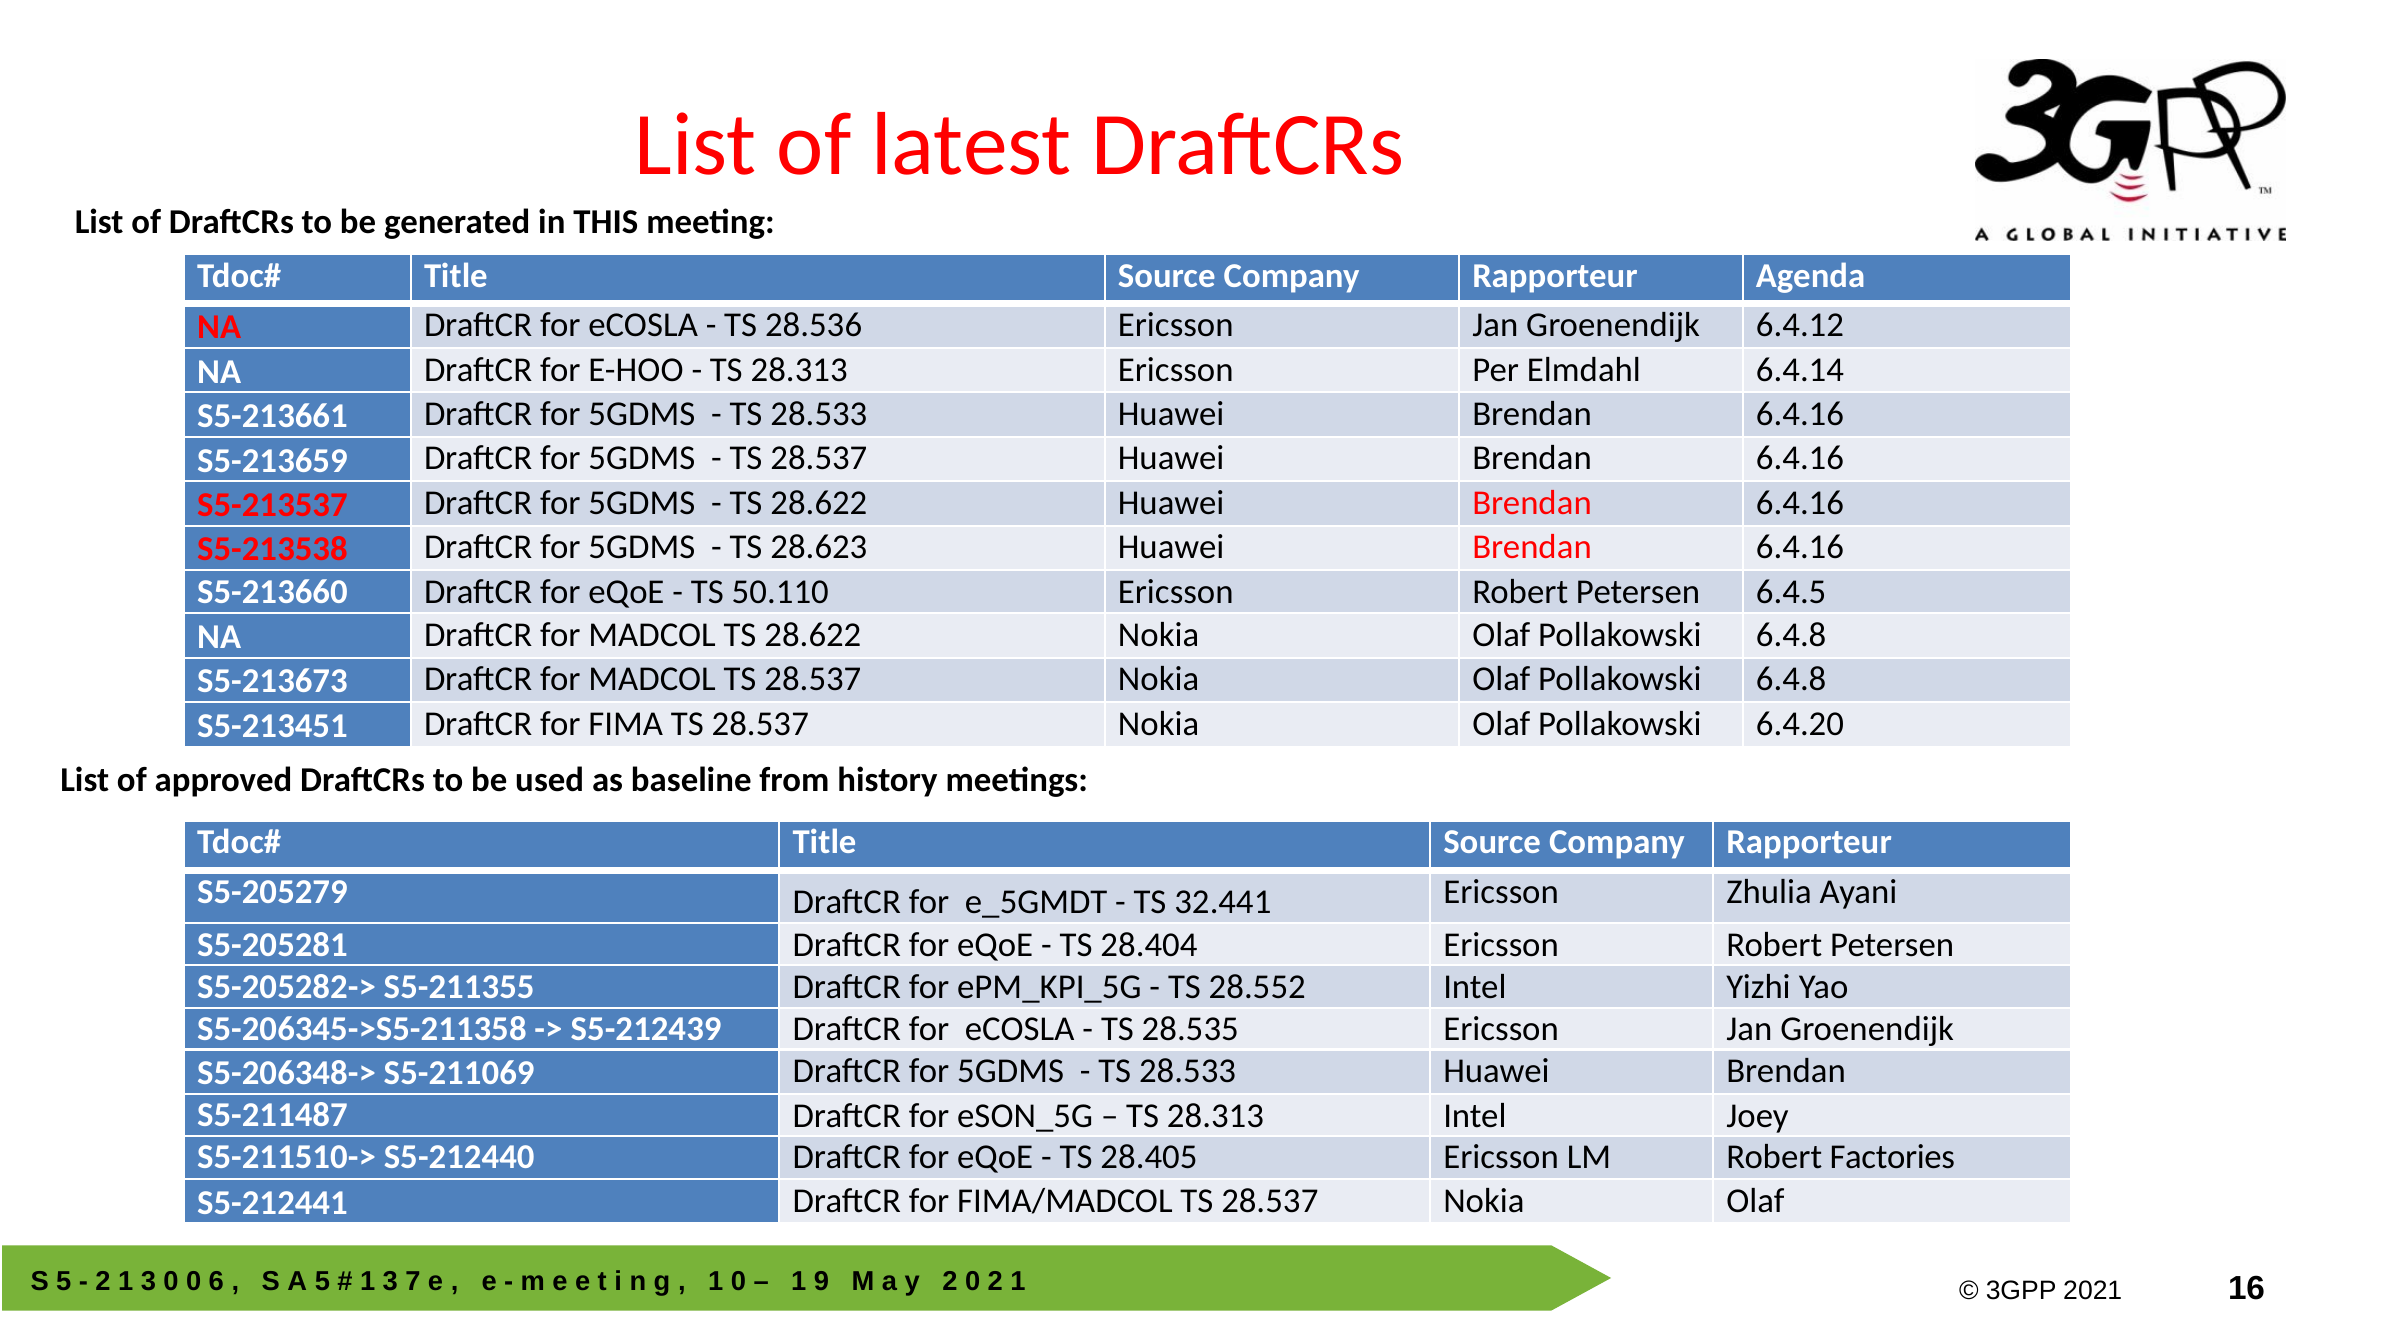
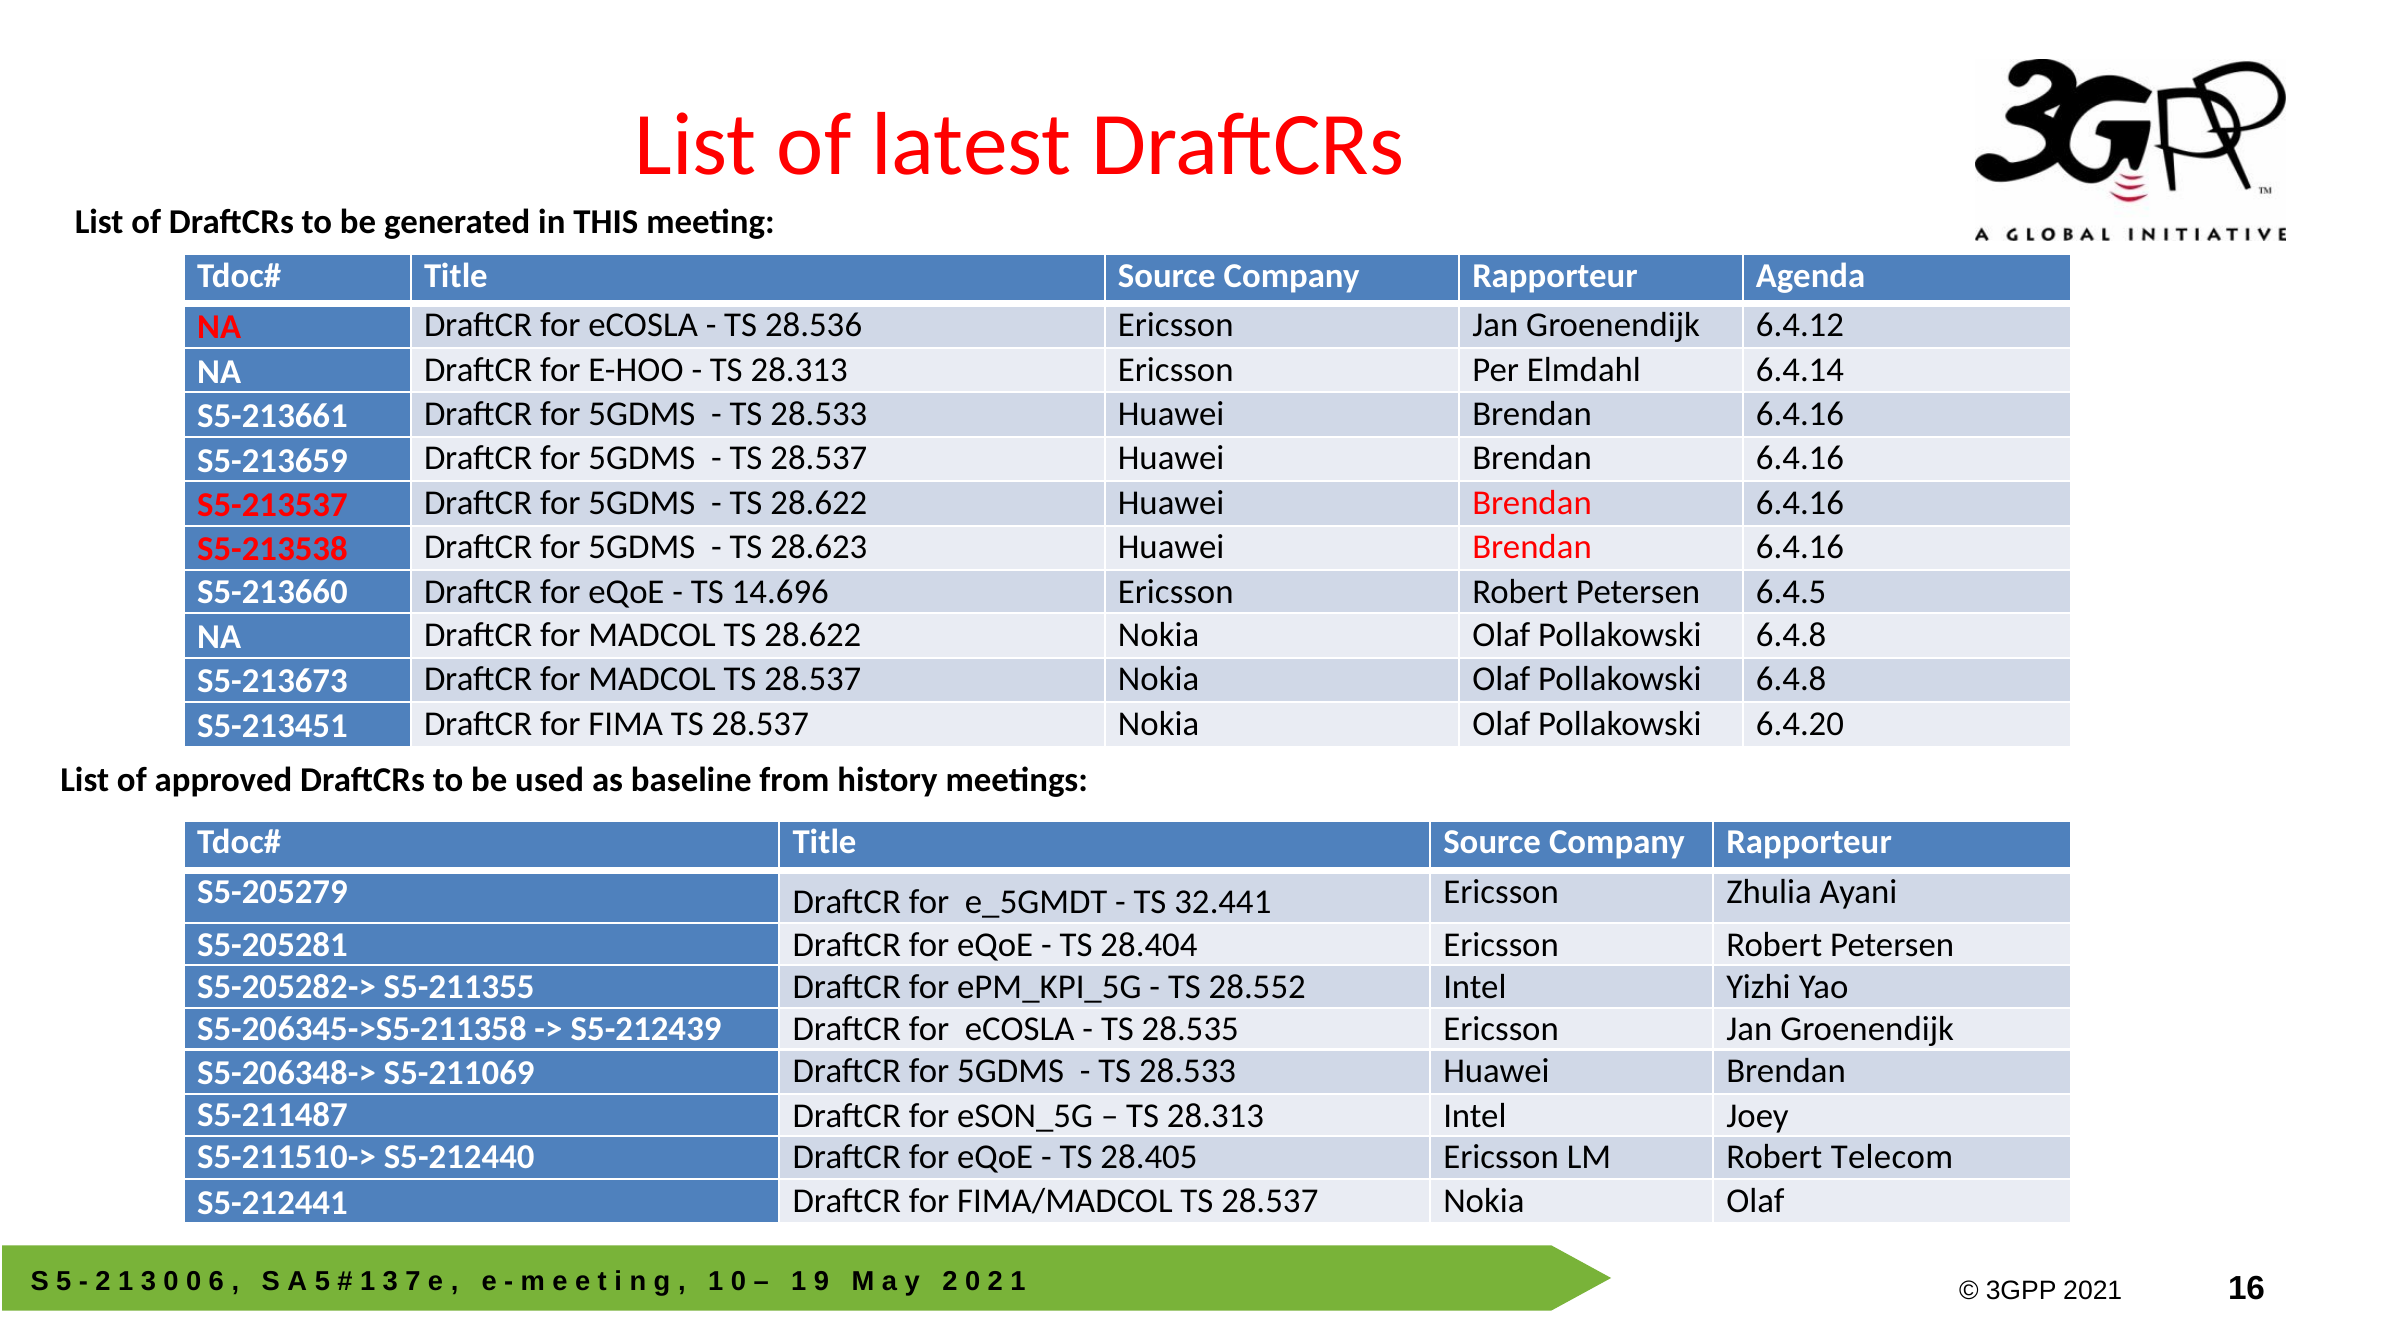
50.110: 50.110 -> 14.696 (780, 592)
Factories: Factories -> Telecom (1892, 1157)
